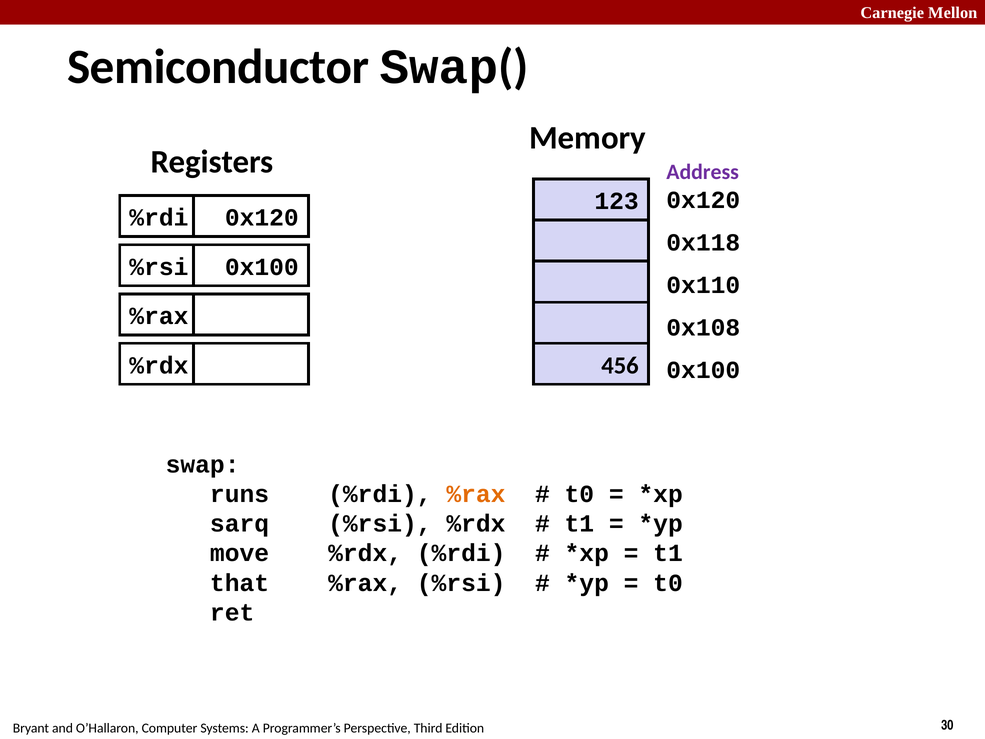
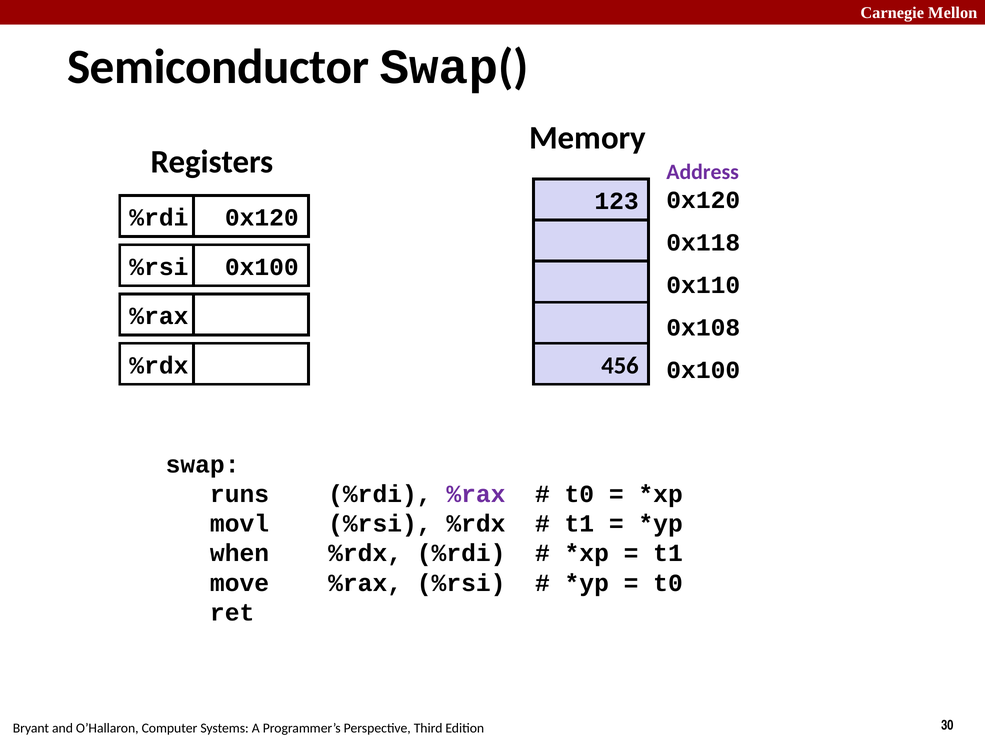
%rax colour: orange -> purple (476, 494)
sarq: sarq -> movl (240, 524)
move: move -> when (240, 553)
that: that -> move (240, 583)
